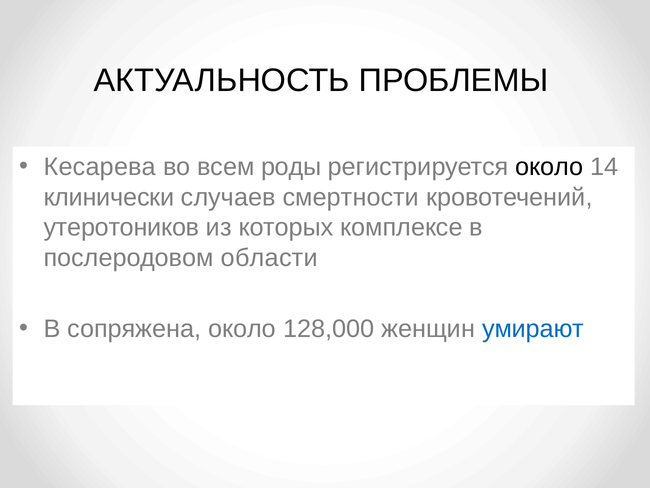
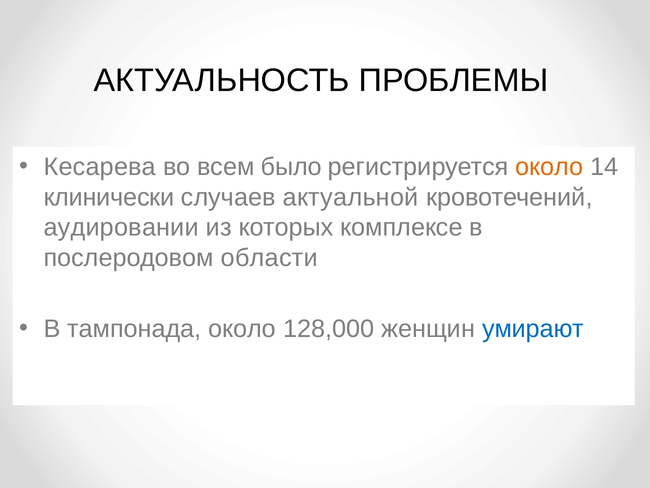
роды: роды -> было (291, 167)
около colour: black -> orange (549, 167)
смертности: смертности -> актуальной (351, 197)
утеротоников: утеротоников -> аудировании (121, 227)
сопряжена: сопряжена -> тампонада (134, 329)
